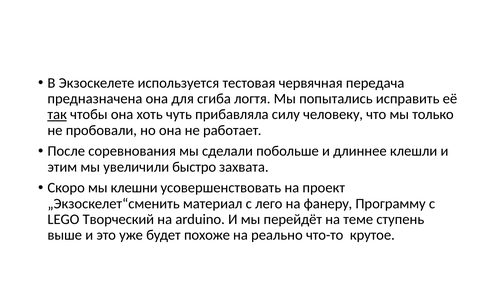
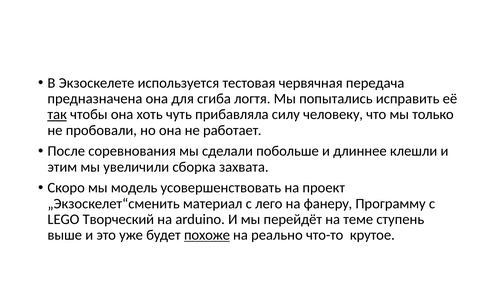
быстро: быстро -> сборка (194, 167)
клешни: клешни -> модель (134, 188)
похоже underline: none -> present (207, 235)
